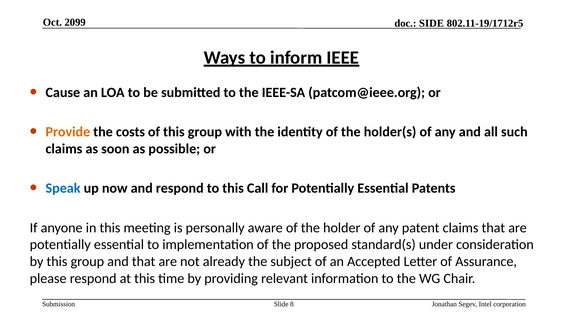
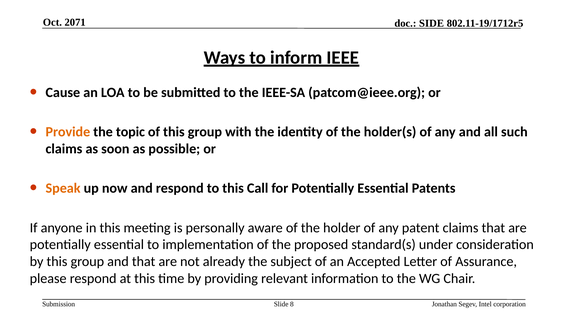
2099: 2099 -> 2071 (75, 22)
costs: costs -> topic (130, 132)
Speak colour: blue -> orange (63, 188)
